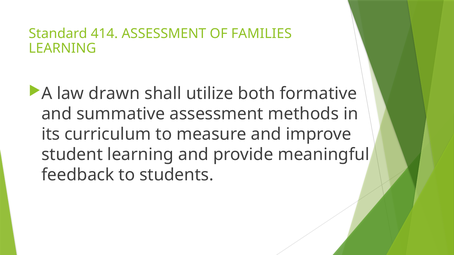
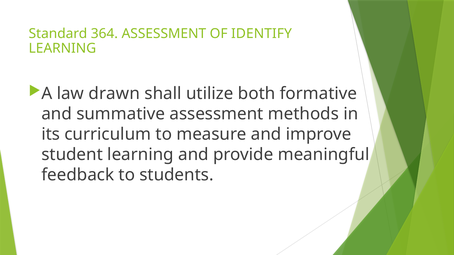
414: 414 -> 364 (104, 34)
FAMILIES: FAMILIES -> IDENTIFY (261, 34)
